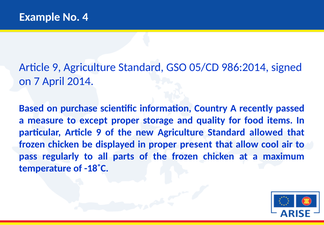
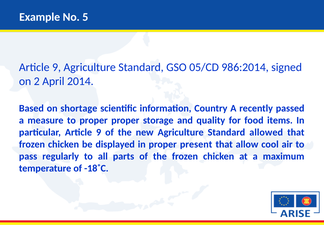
4: 4 -> 5 (85, 17)
7: 7 -> 2 (37, 81)
purchase: purchase -> shortage (79, 108)
to except: except -> proper (94, 120)
